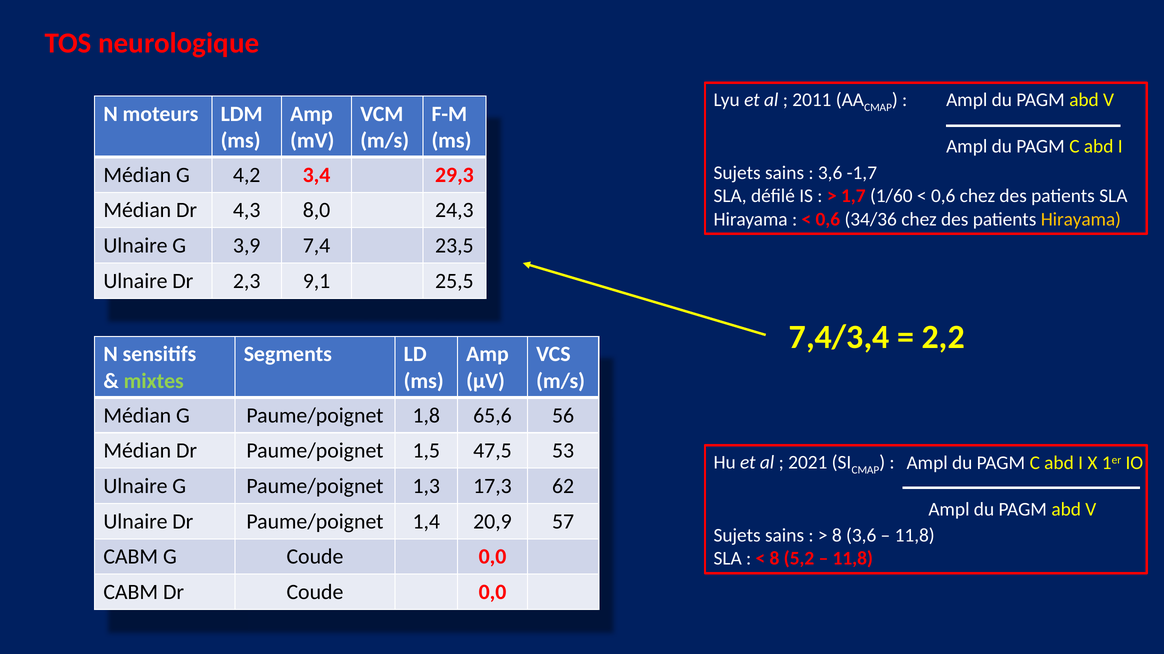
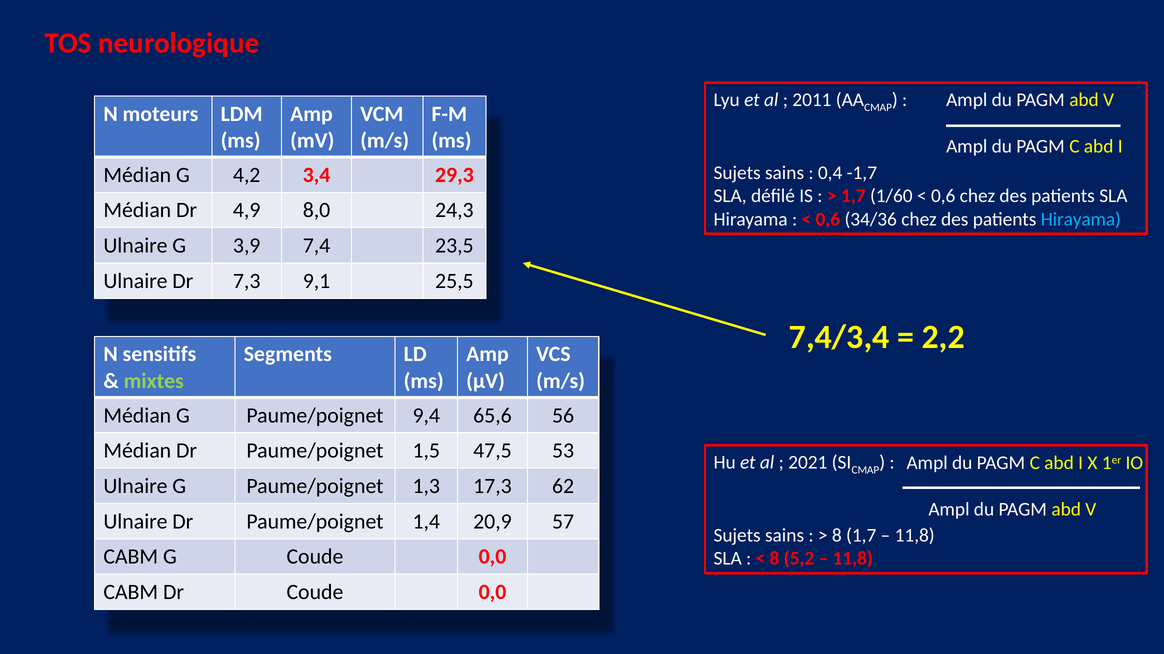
3,6: 3,6 -> 0,4 (830, 173)
4,3: 4,3 -> 4,9 (247, 211)
Hirayama colour: yellow -> light blue (1081, 220)
2,3: 2,3 -> 7,3 (247, 281)
1,8: 1,8 -> 9,4 (426, 416)
8 3,6: 3,6 -> 1,7 (861, 536)
